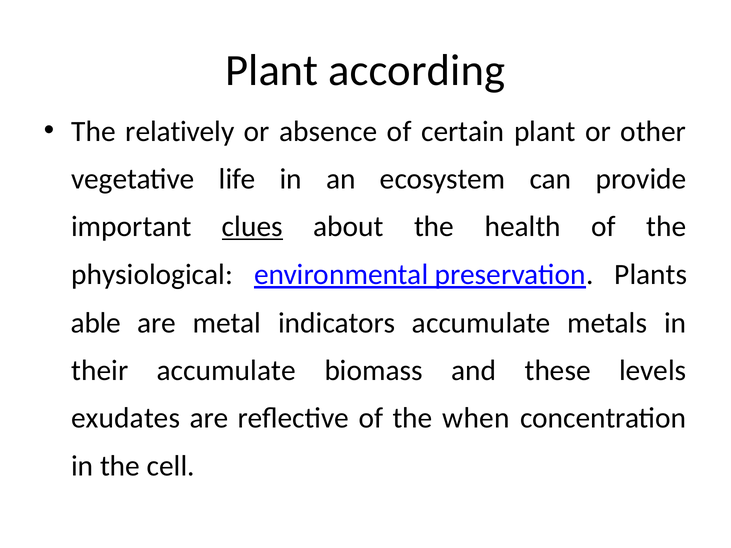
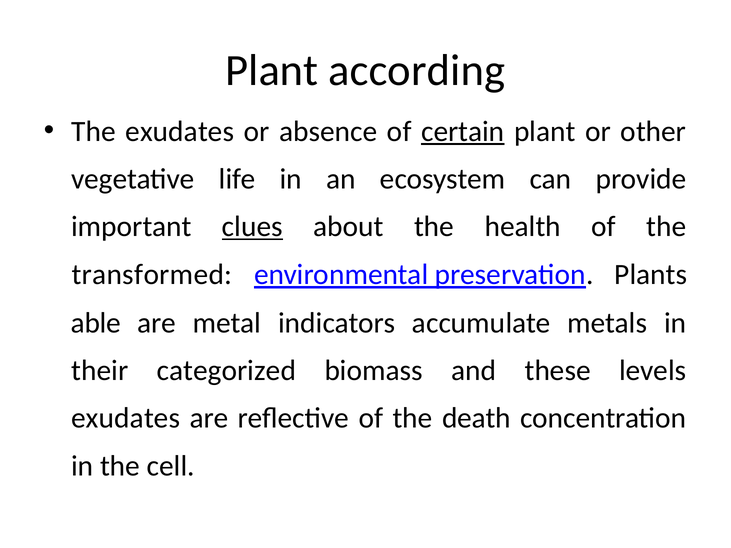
The relatively: relatively -> exudates (180, 131)
certain underline: none -> present (463, 131)
physiological: physiological -> transformed (152, 275)
their accumulate: accumulate -> categorized (226, 371)
when: when -> death (476, 418)
